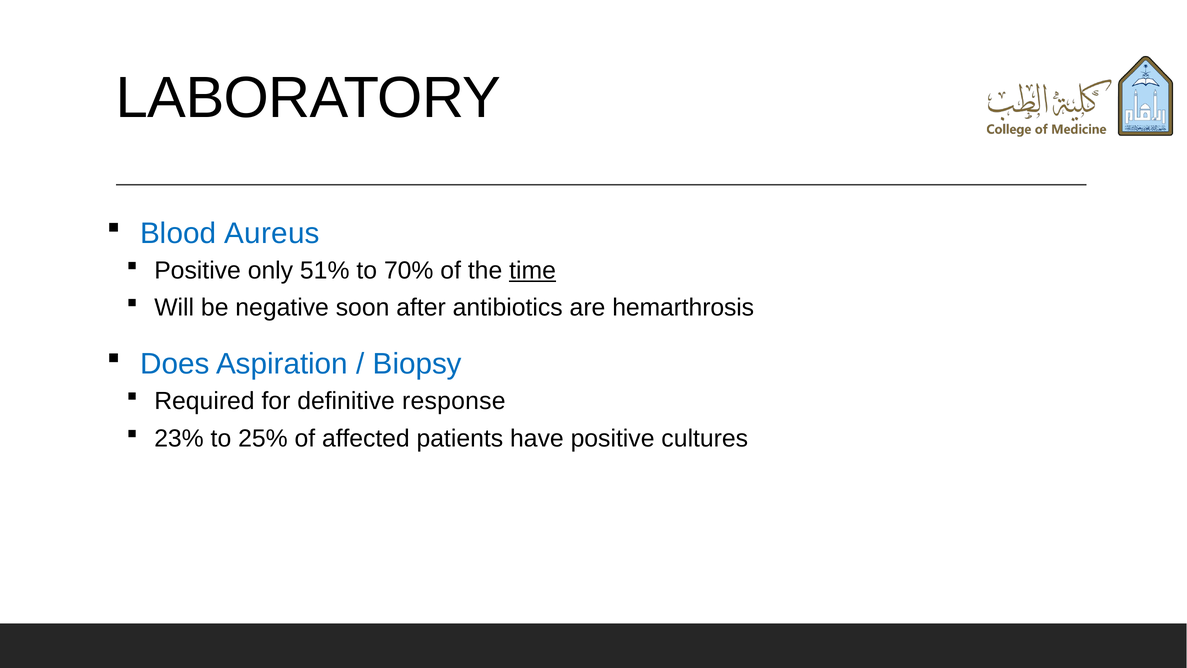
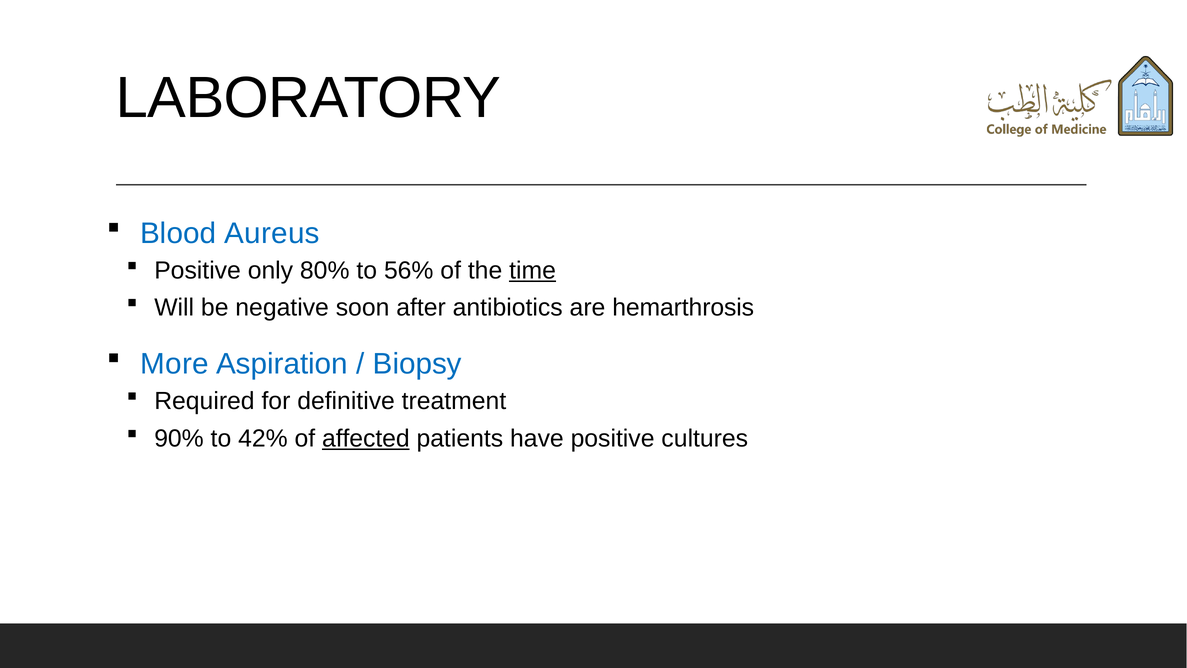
51%: 51% -> 80% (325, 270)
70%: 70% -> 56% (409, 270)
Does: Does -> More (175, 364)
response: response -> treatment (454, 401)
23%: 23% -> 90% (179, 438)
25%: 25% -> 42% (263, 438)
affected underline: none -> present (366, 438)
